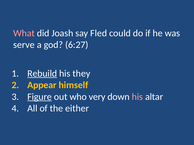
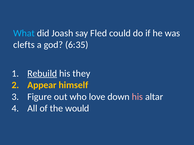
What colour: pink -> light blue (24, 33)
serve: serve -> clefts (24, 45)
6:27: 6:27 -> 6:35 (77, 45)
Figure underline: present -> none (40, 97)
very: very -> love (97, 97)
either: either -> would (77, 109)
